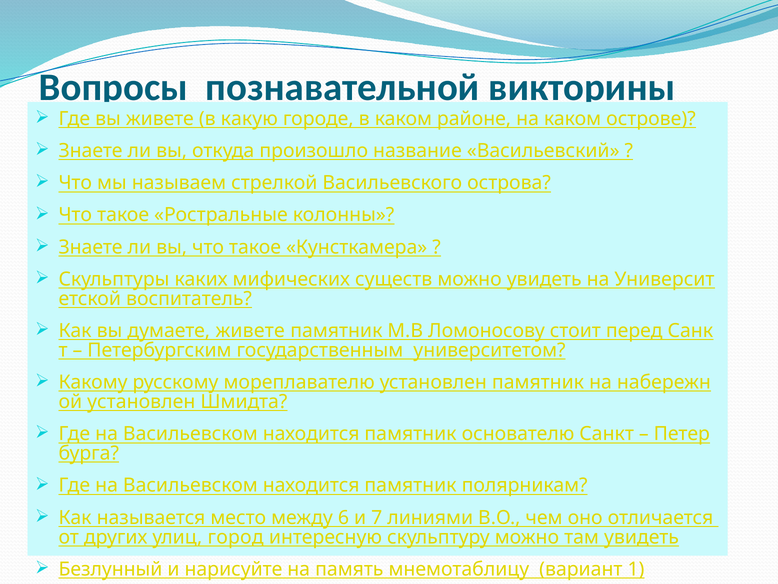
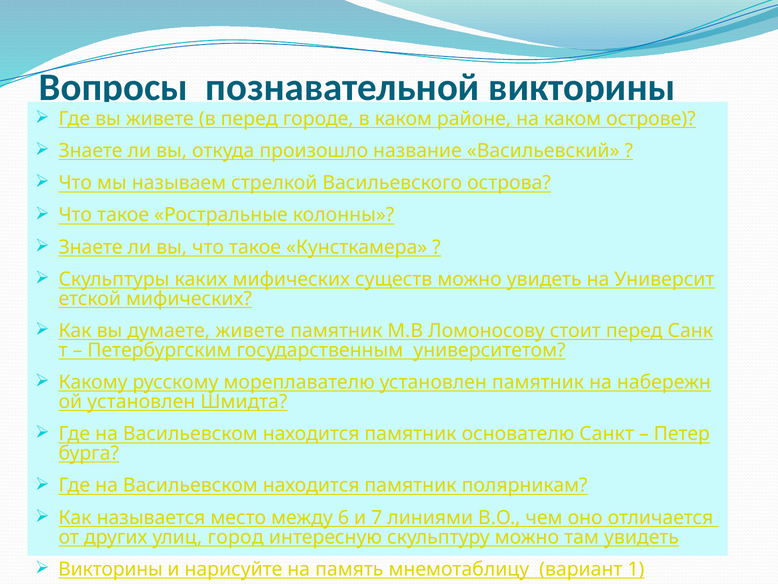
в какую: какую -> перед (249, 119)
воспитатель: воспитатель -> мифических (189, 298)
Безлунный: Безлунный -> Викторины (111, 569)
